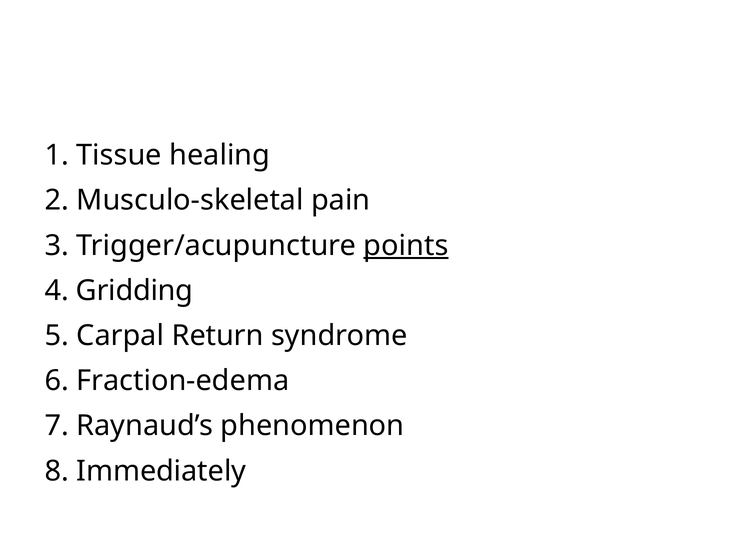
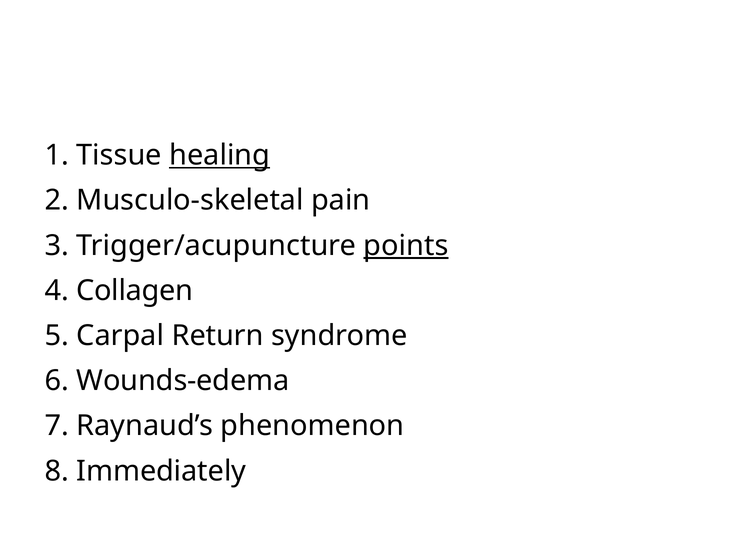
healing underline: none -> present (220, 155)
Gridding: Gridding -> Collagen (135, 291)
Fraction-edema: Fraction-edema -> Wounds-edema (183, 381)
